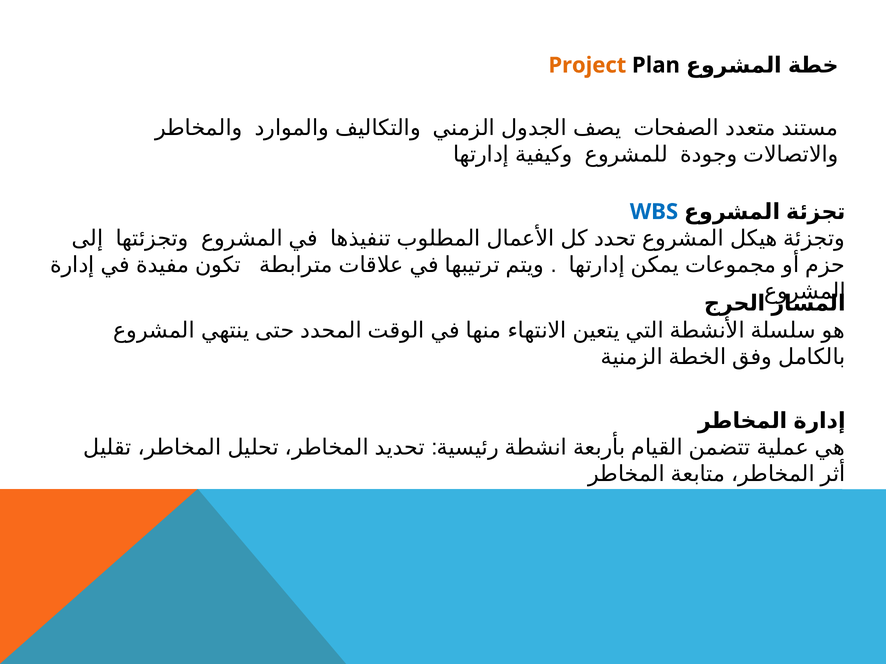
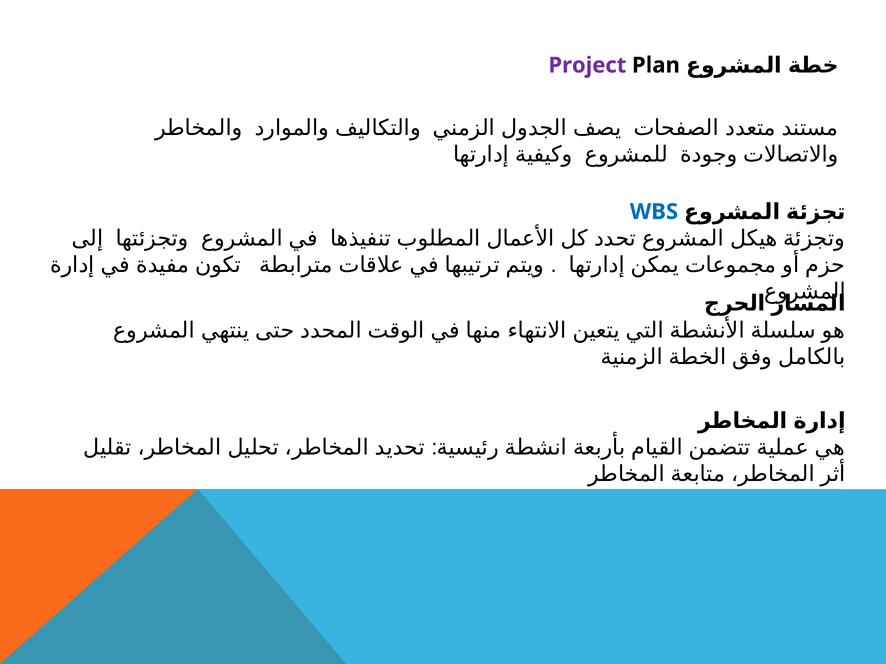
Project colour: orange -> purple (587, 65)
